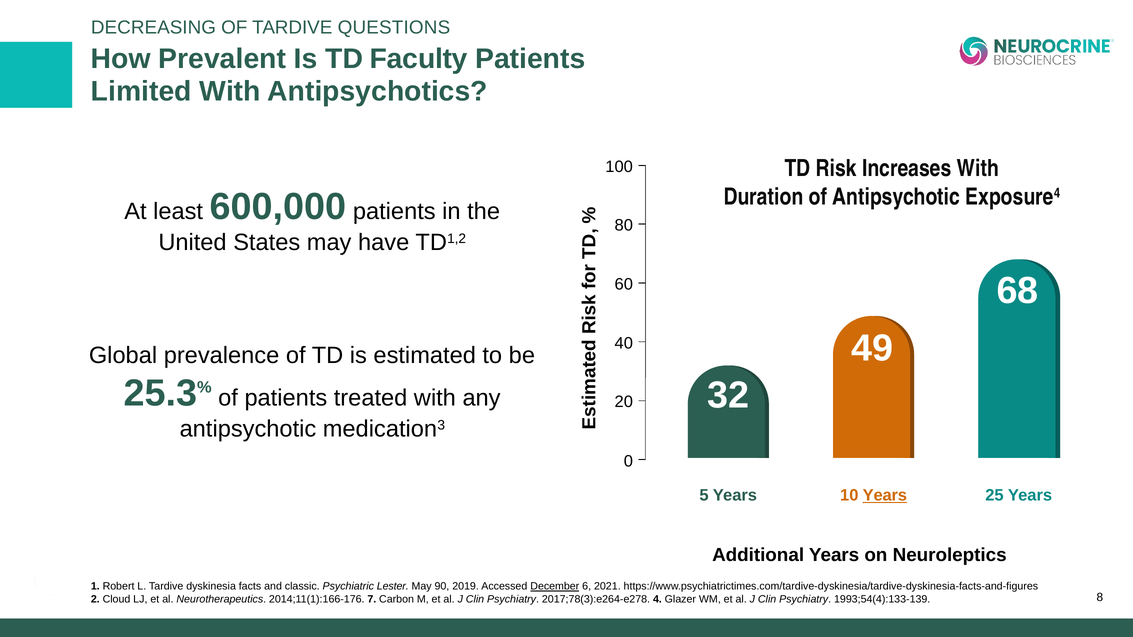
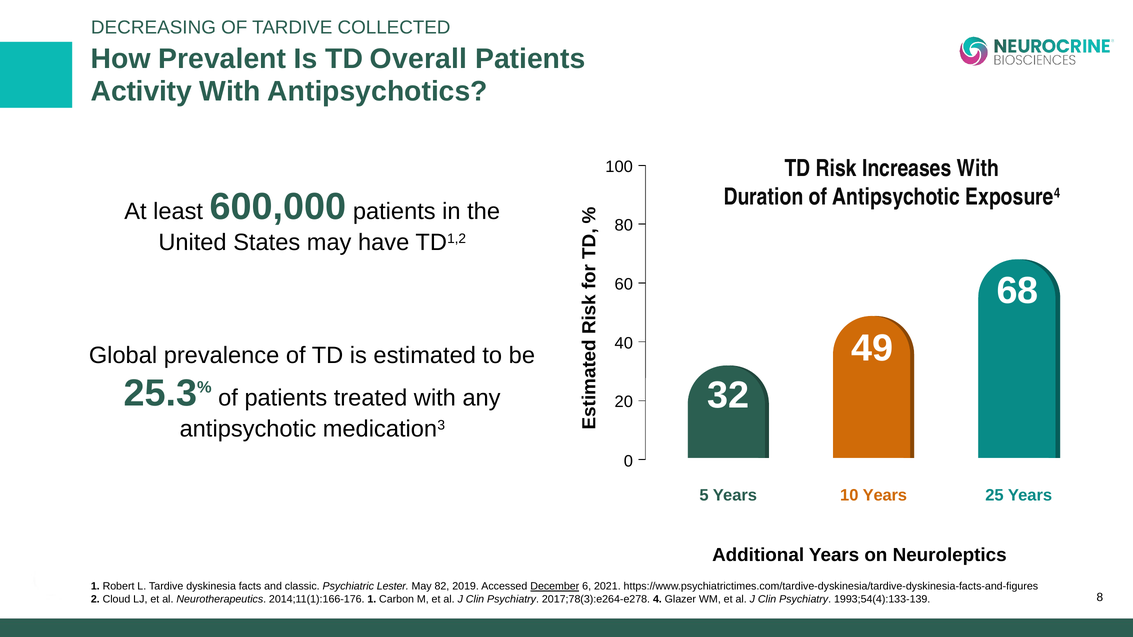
QUESTIONS: QUESTIONS -> COLLECTED (394, 27)
Faculty: Faculty -> Overall (419, 59)
Limited: Limited -> Activity (141, 91)
Years underline: present -> none (885, 496)
90: 90 -> 82 (442, 587)
2014;11(1):166-176 7: 7 -> 1 (372, 600)
